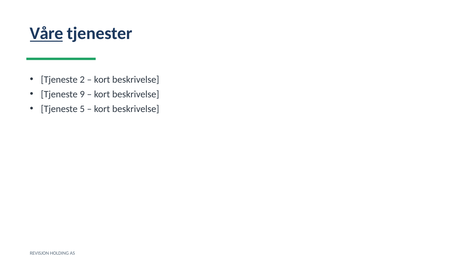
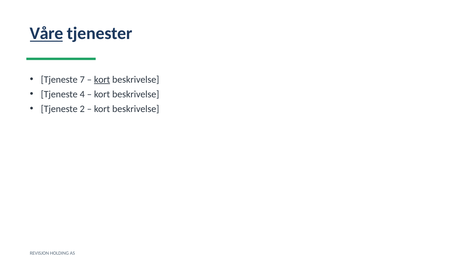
2: 2 -> 7 (82, 79)
kort underline: none -> present (102, 79)
9: 9 -> 4 (82, 94)
5: 5 -> 2 (82, 109)
